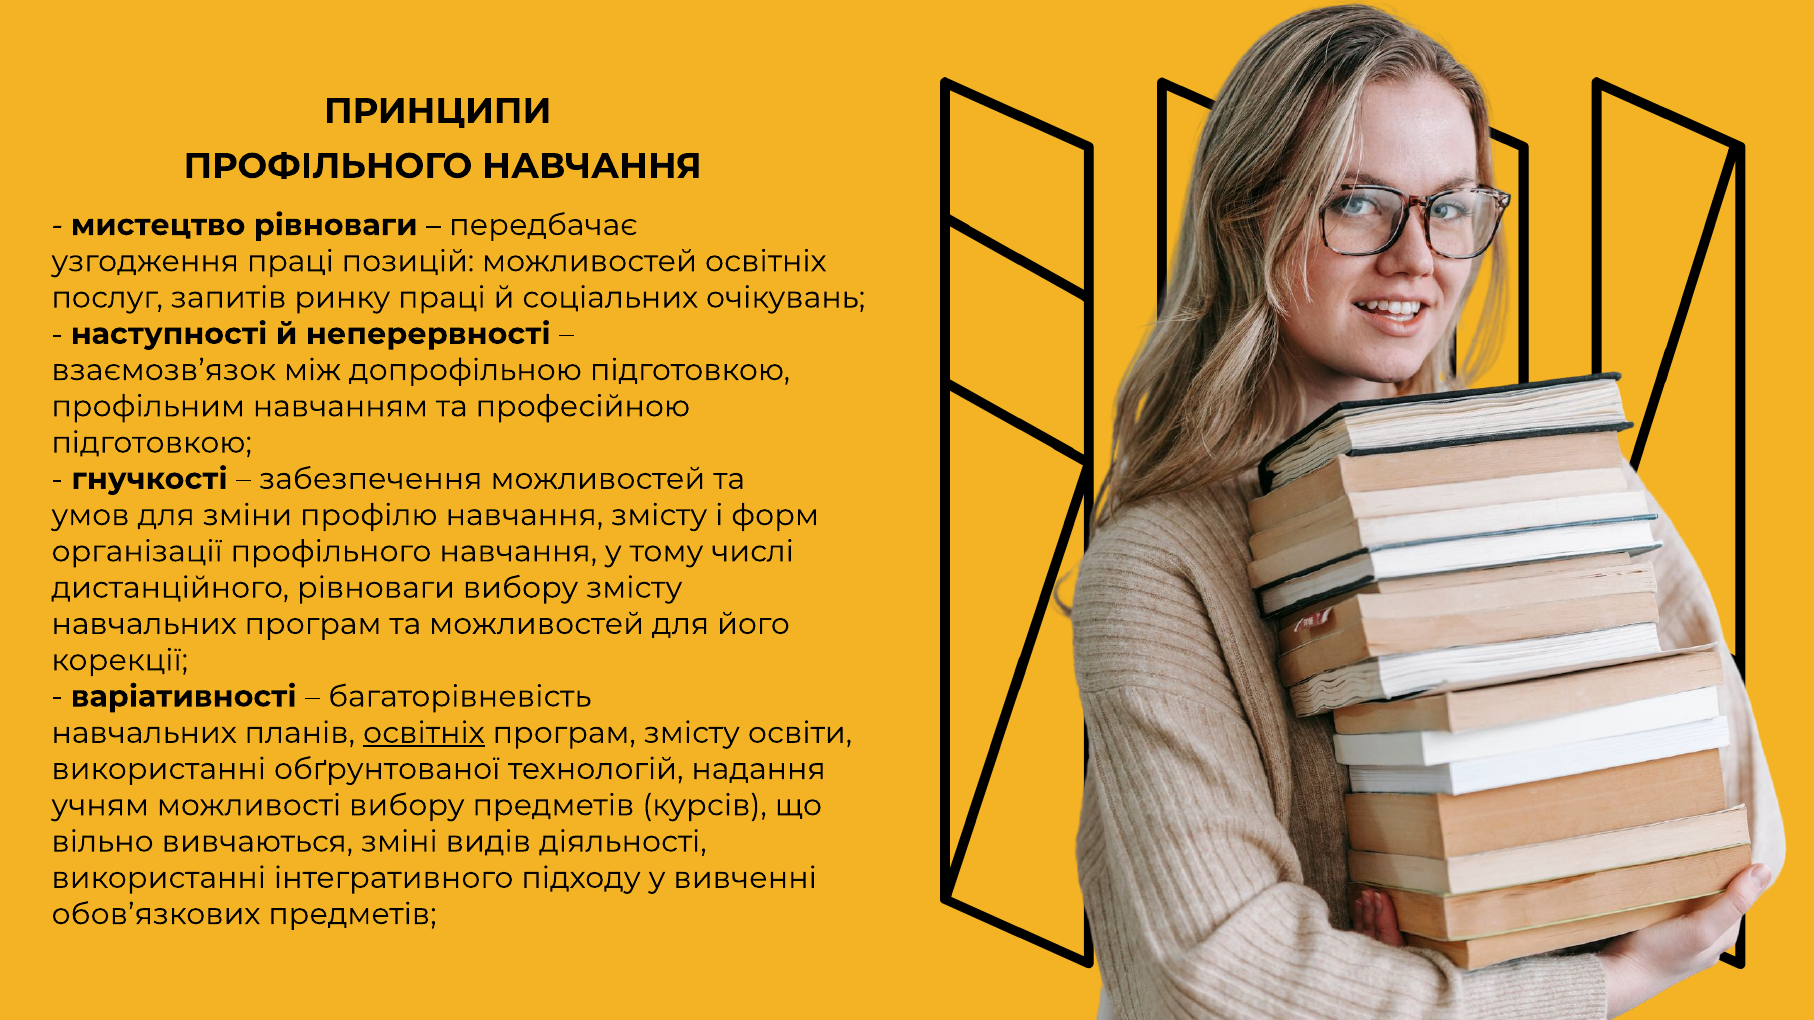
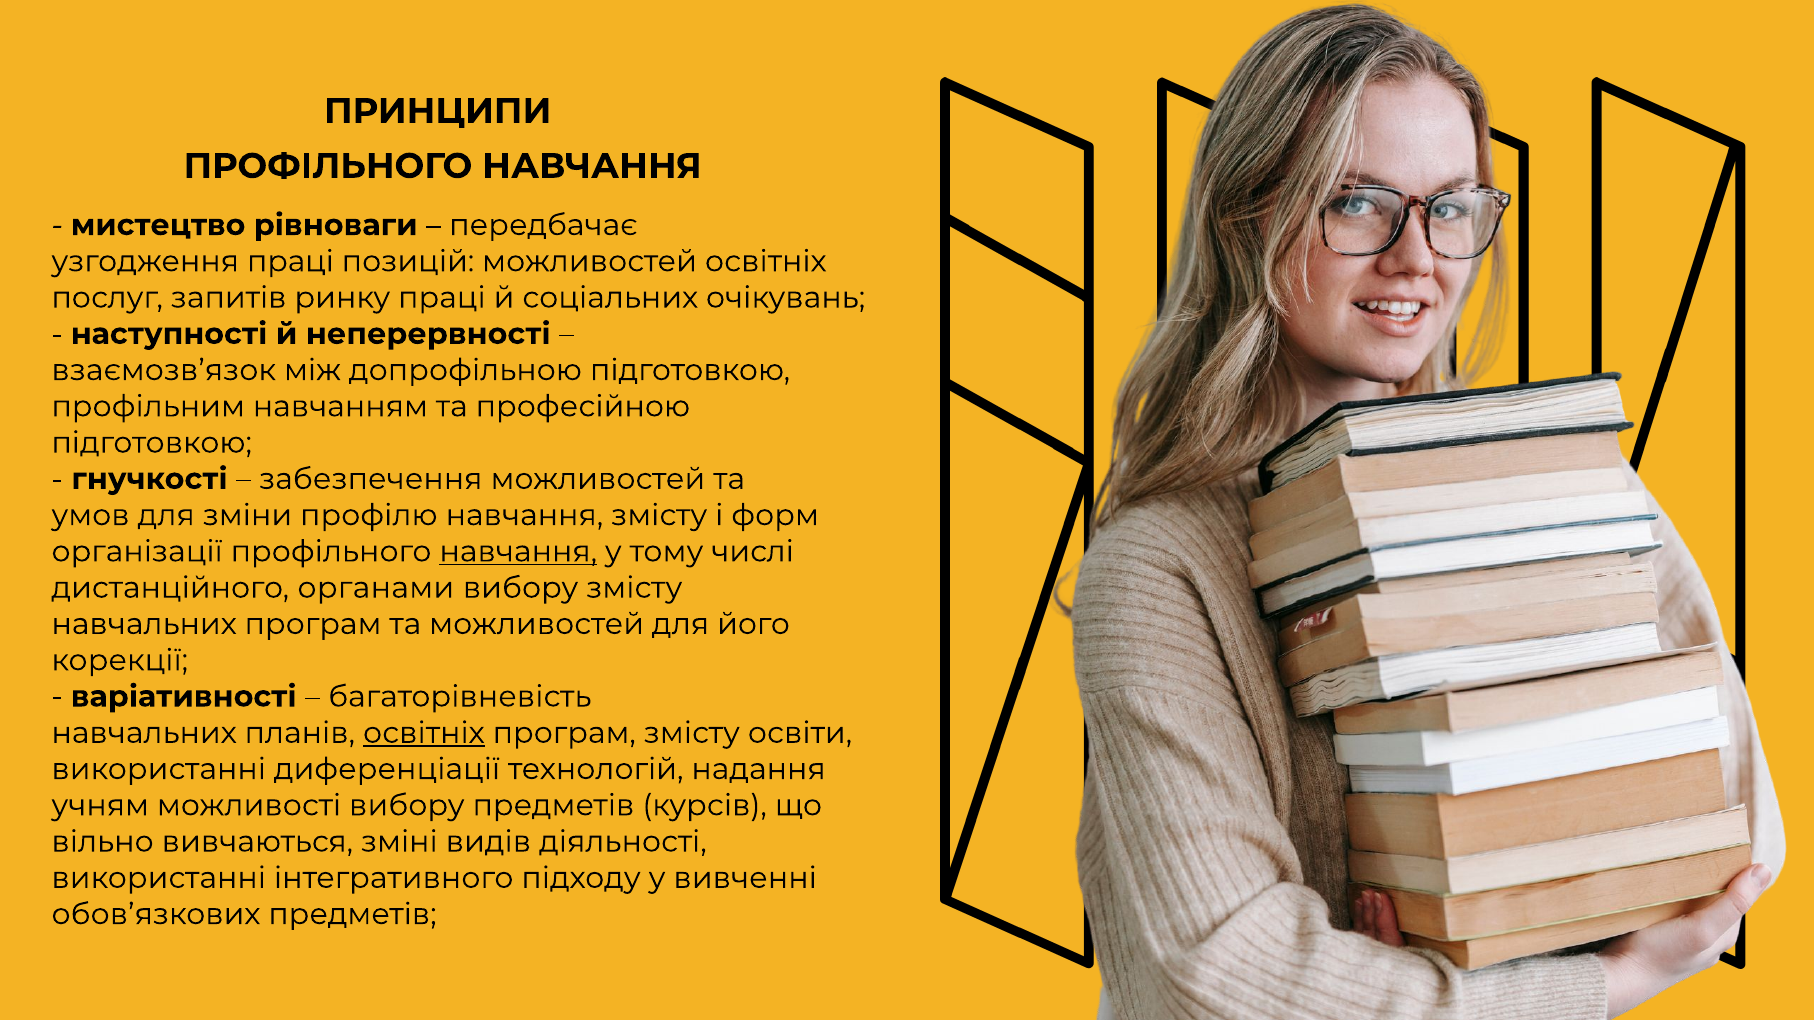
навчання underline: none -> present (518, 552)
дистанційного рівноваги: рівноваги -> органами (376, 588)
обґрунтованої: обґрунтованої -> диференціації (387, 769)
